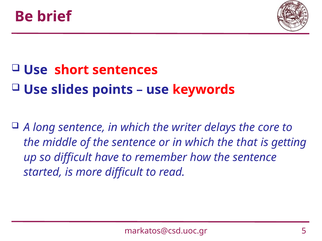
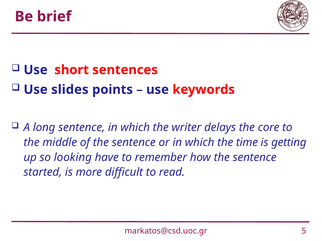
that: that -> time (247, 143)
so difficult: difficult -> looking (73, 158)
